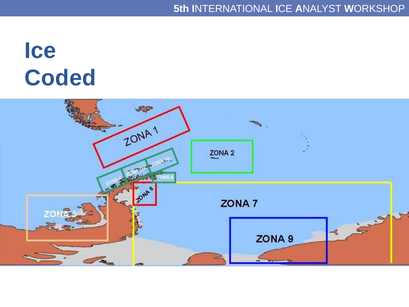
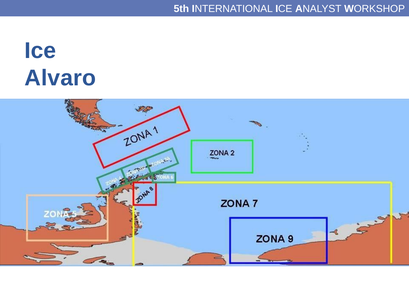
Coded: Coded -> Alvaro (60, 78)
